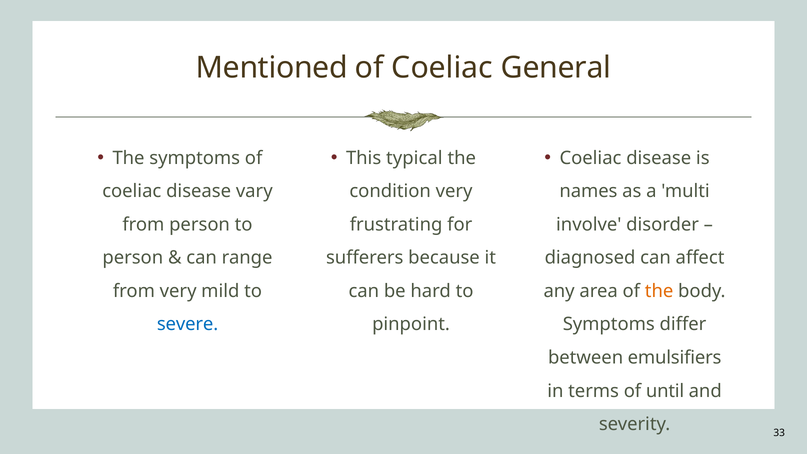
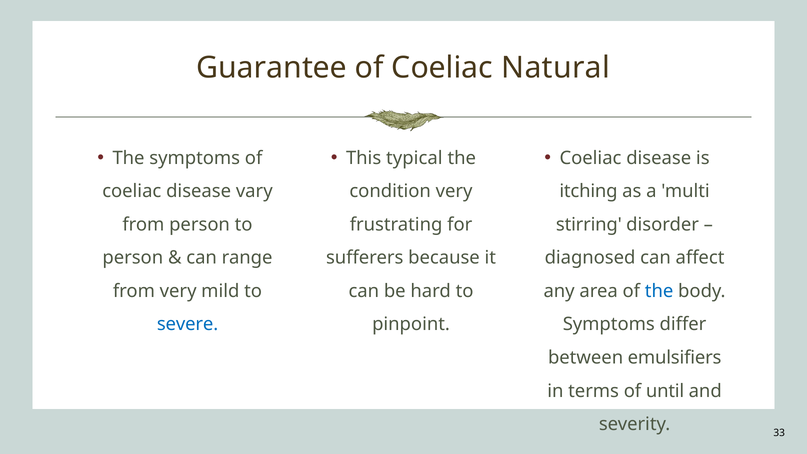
Mentioned: Mentioned -> Guarantee (272, 68)
General: General -> Natural (556, 68)
names: names -> itching (588, 191)
involve: involve -> stirring (589, 225)
the colour: orange -> blue (659, 291)
